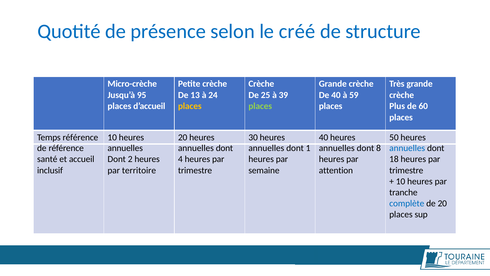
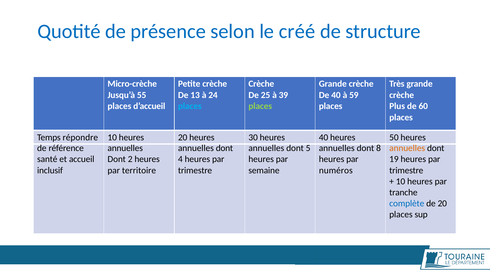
95: 95 -> 55 (142, 95)
places colour: yellow -> light blue (190, 106)
Temps référence: référence -> répondre (80, 137)
1: 1 -> 5 (308, 148)
annuelles colour: blue -> orange (407, 148)
18: 18 -> 19 (394, 159)
attention: attention -> numéros (336, 170)
